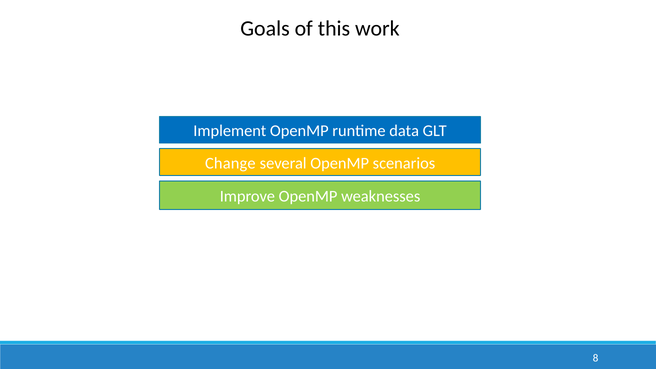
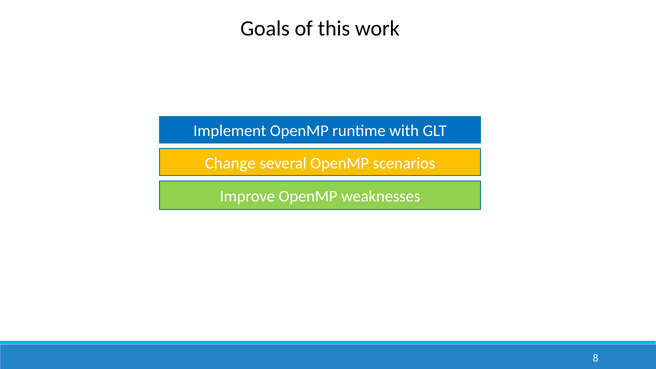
data: data -> with (404, 131)
